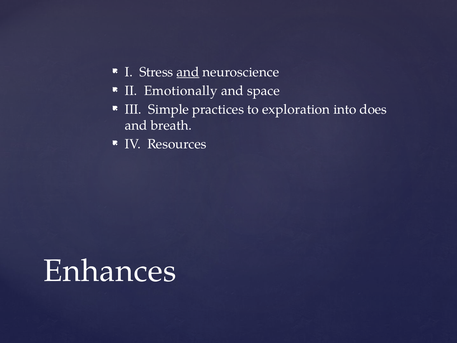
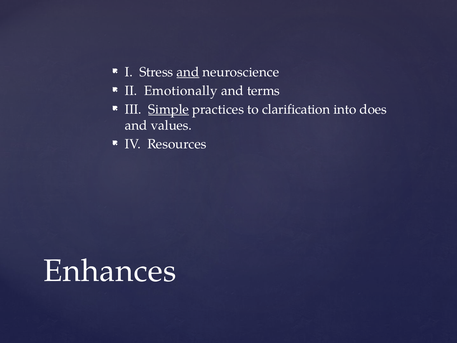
space: space -> terms (264, 91)
Simple underline: none -> present (169, 109)
exploration: exploration -> clarification (296, 109)
breath: breath -> values (171, 125)
